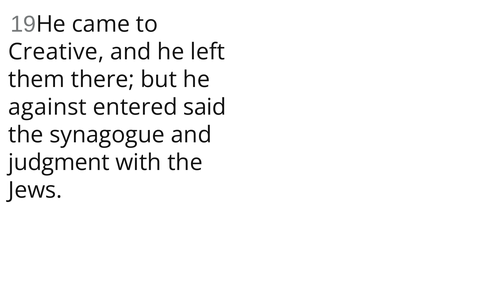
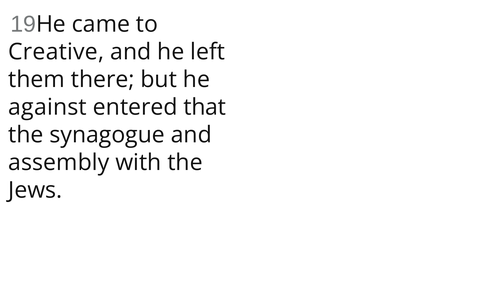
said: said -> that (205, 107)
judgment: judgment -> assembly (59, 162)
